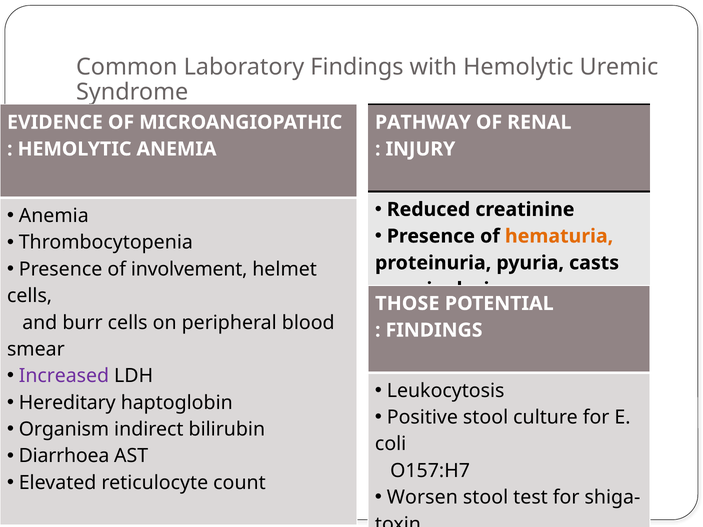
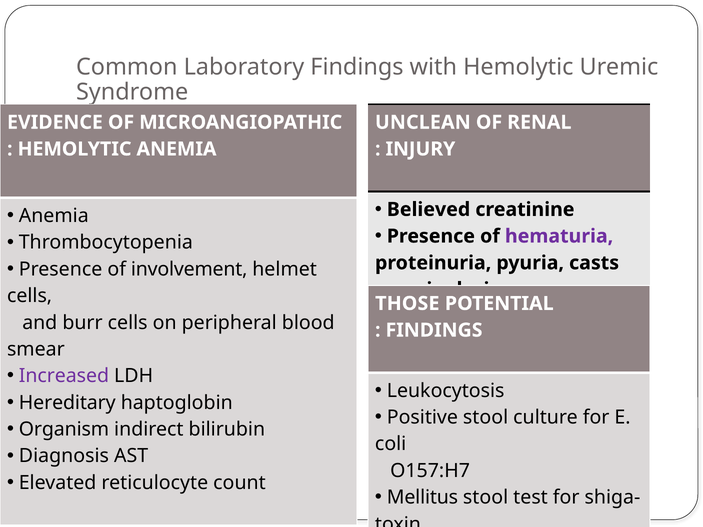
PATHWAY: PATHWAY -> UNCLEAN (423, 122)
Reduced: Reduced -> Believed (429, 210)
hematuria colour: orange -> purple (559, 236)
Diarrhoea: Diarrhoea -> Diagnosis (64, 456)
Worsen: Worsen -> Mellitus (422, 498)
